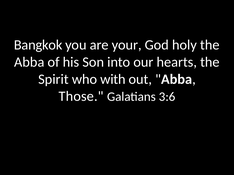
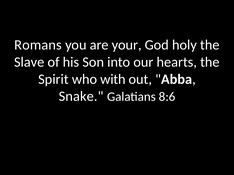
Bangkok: Bangkok -> Romans (38, 45)
Abba: Abba -> Slave (29, 62)
Those: Those -> Snake (81, 97)
3:6: 3:6 -> 8:6 (167, 97)
